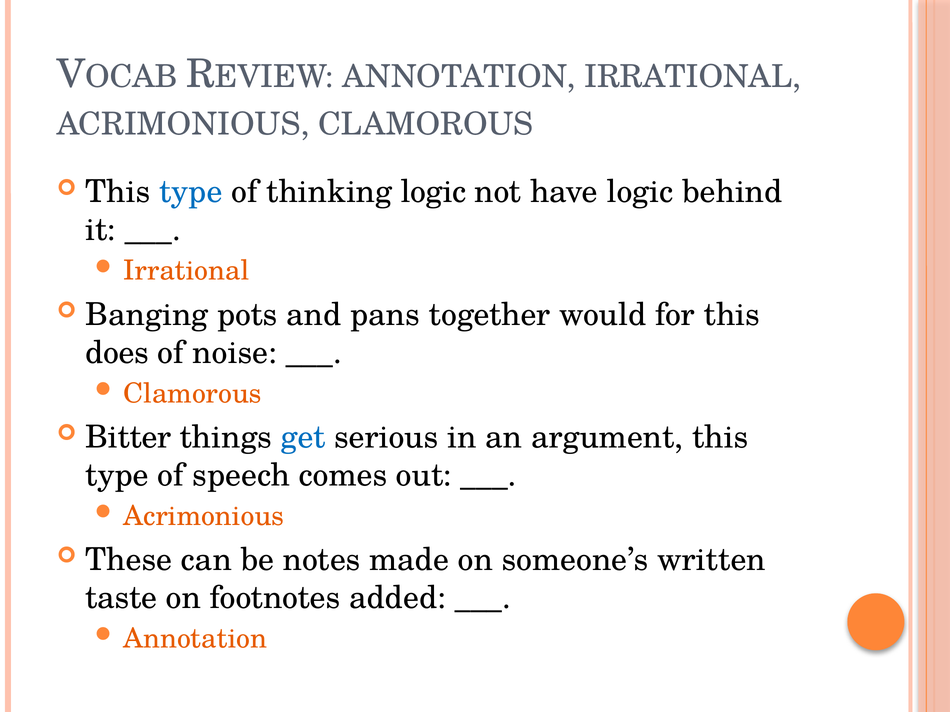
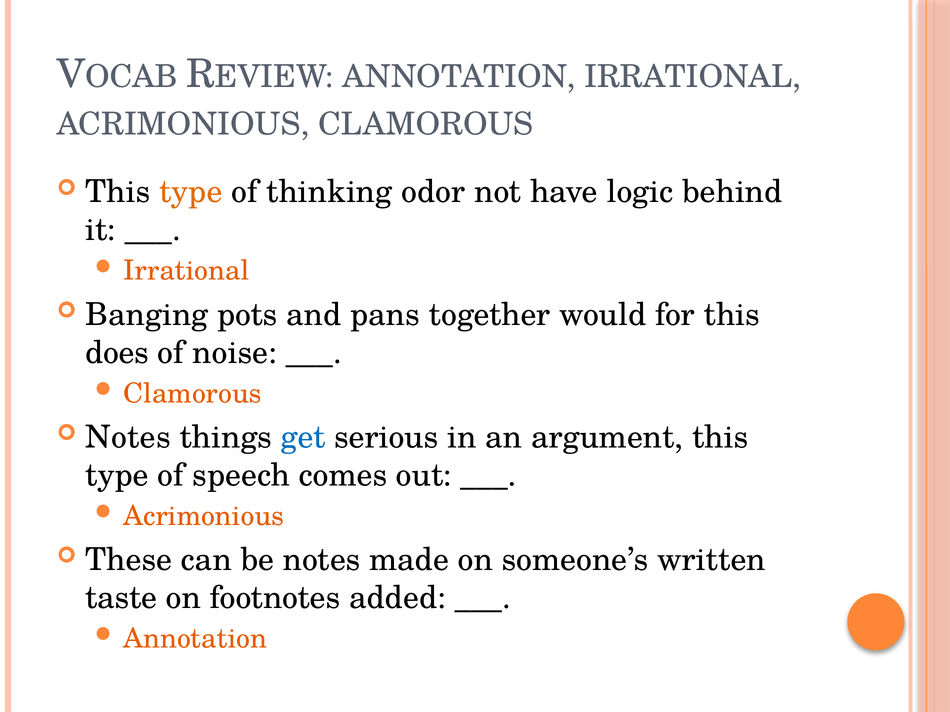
type colour: blue -> orange (191, 192)
thinking logic: logic -> odor (433, 192)
Bitter: Bitter -> Notes (128, 438)
